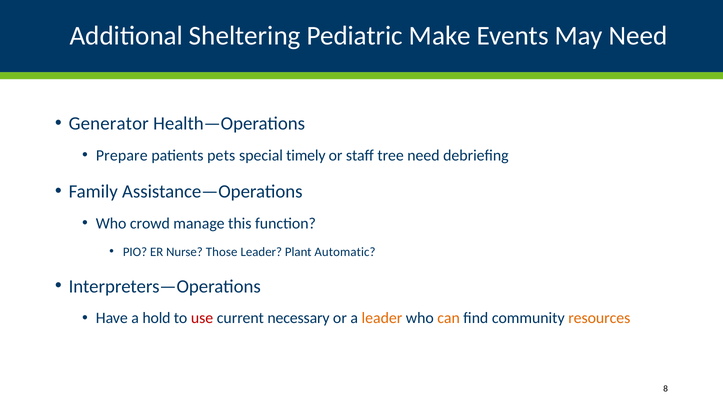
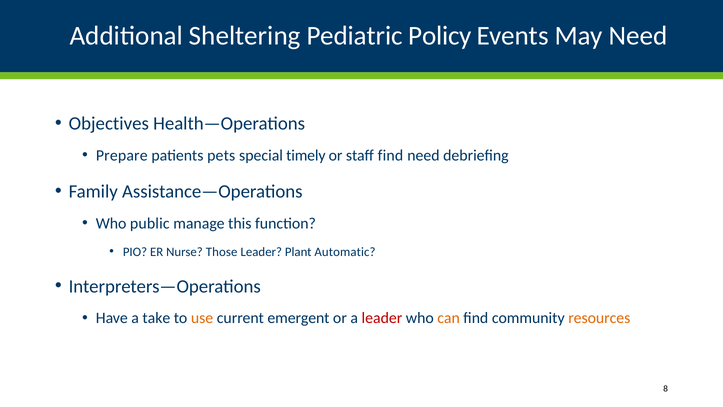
Make: Make -> Policy (440, 36)
Generator: Generator -> Objectives (109, 124)
staff tree: tree -> find (391, 155)
crowd: crowd -> public (150, 223)
hold: hold -> take (156, 318)
use colour: red -> orange (202, 318)
necessary: necessary -> emergent (298, 318)
leader colour: orange -> red (382, 318)
